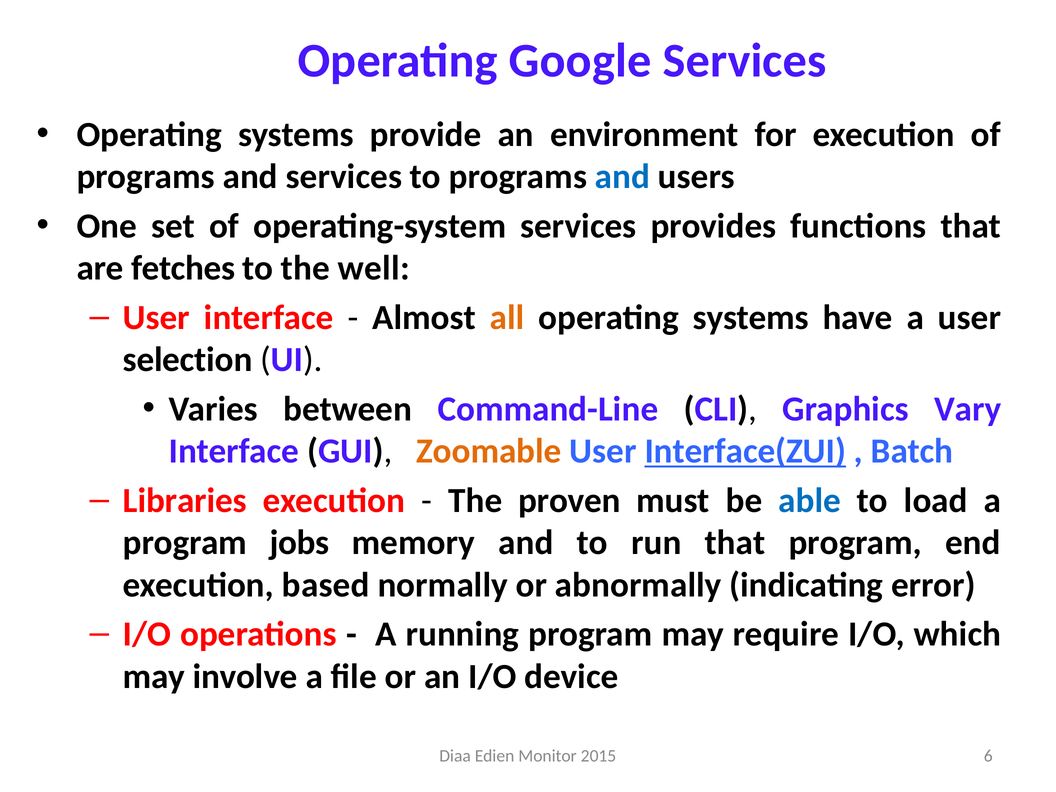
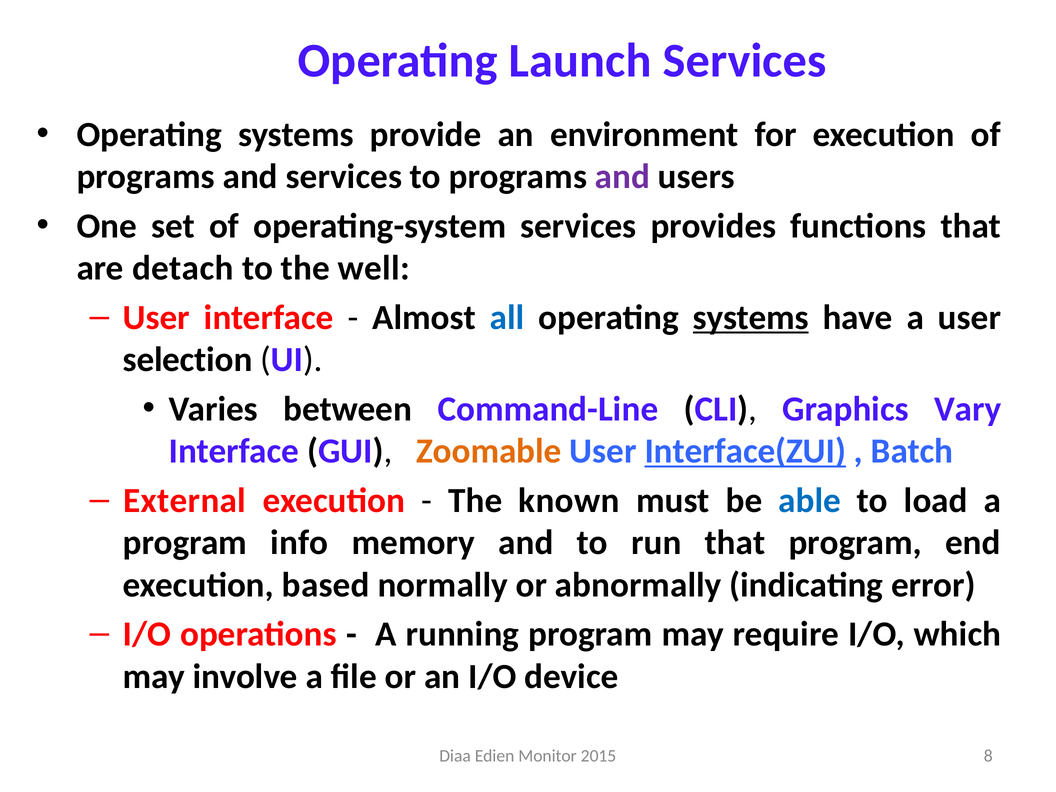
Google: Google -> Launch (580, 61)
and colour: blue -> purple (623, 177)
fetches: fetches -> detach (183, 268)
all colour: orange -> blue (507, 317)
systems underline: none -> present (751, 317)
Libraries: Libraries -> External (185, 500)
proven: proven -> known (569, 500)
jobs: jobs -> info (299, 543)
6: 6 -> 8 (988, 756)
